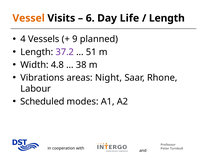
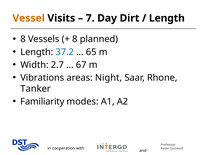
6: 6 -> 7 (90, 18)
Life: Life -> Dirt (130, 18)
4: 4 -> 8 (23, 39)
9: 9 -> 8 (75, 39)
37.2 colour: purple -> blue (65, 52)
51: 51 -> 65 (91, 52)
4.8: 4.8 -> 2.7 (57, 65)
38: 38 -> 67 (81, 65)
Labour: Labour -> Tanker (36, 89)
Scheduled: Scheduled -> Familiarity (42, 102)
